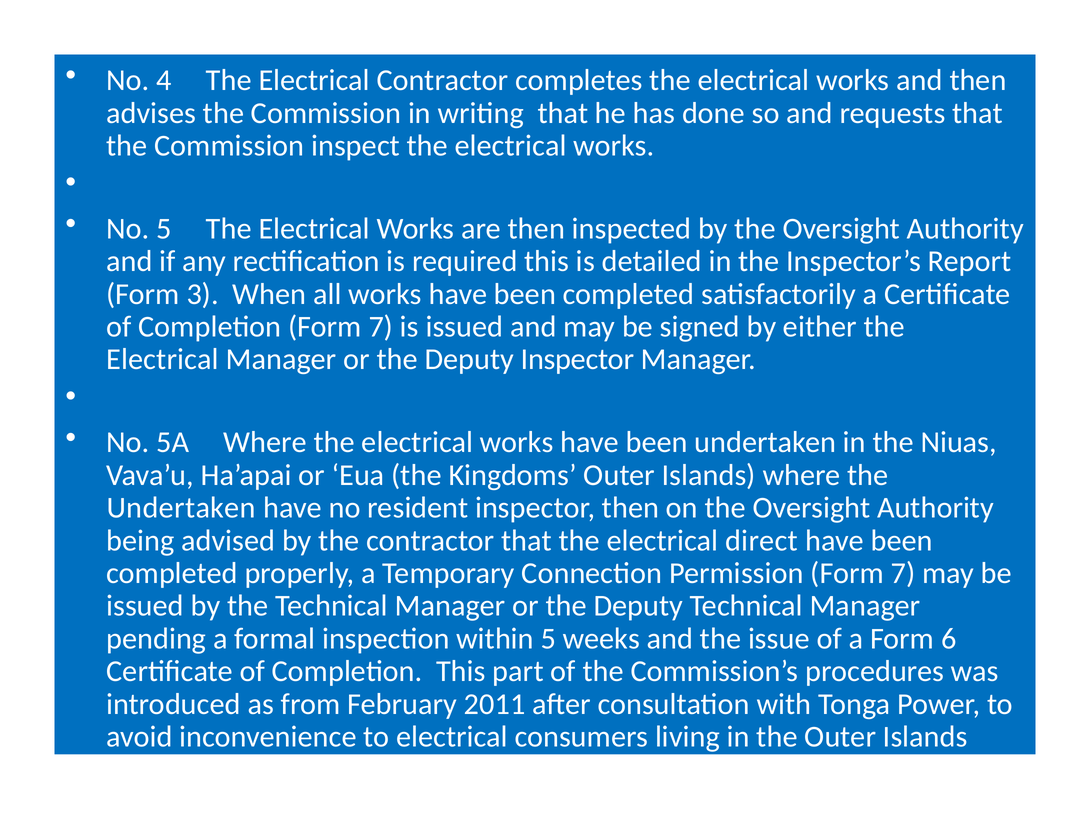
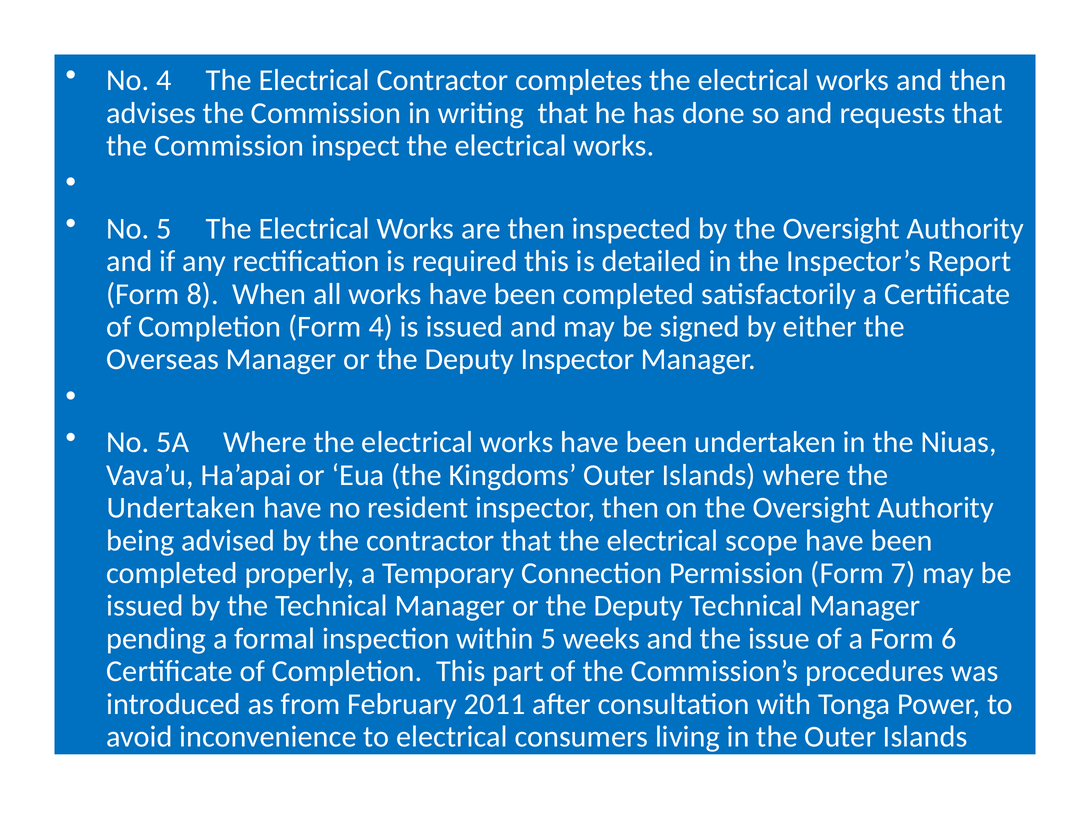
3: 3 -> 8 (203, 294)
Completion Form 7: 7 -> 4 (381, 327)
Electrical: Electrical -> Overseas (163, 359)
direct: direct -> scope (762, 540)
